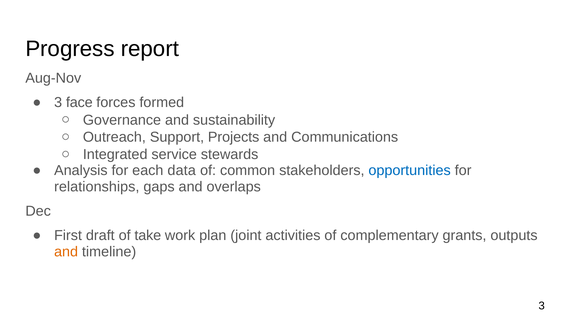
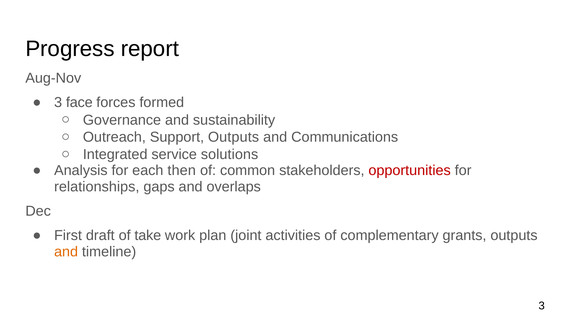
Support Projects: Projects -> Outputs (234, 137)
stewards: stewards -> solutions (230, 155)
data: data -> then (182, 171)
opportunities colour: blue -> red (410, 171)
